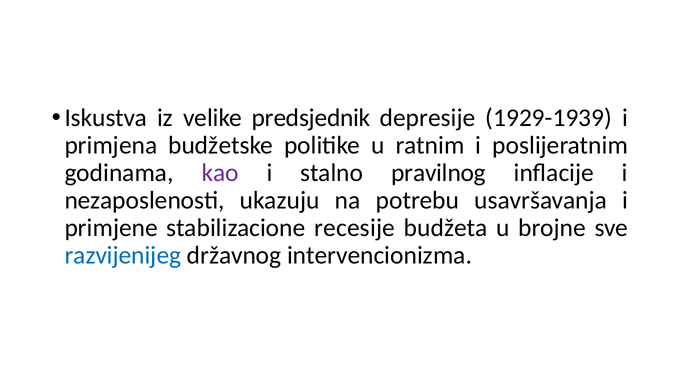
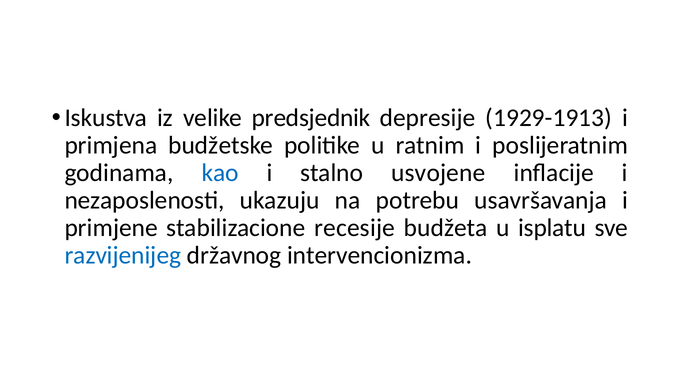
1929-1939: 1929-1939 -> 1929-1913 (549, 118)
kao colour: purple -> blue (220, 173)
pravilnog: pravilnog -> usvojene (438, 173)
brojne: brojne -> isplatu (552, 228)
